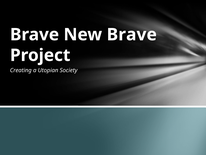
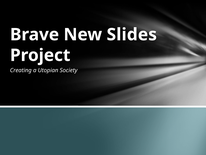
New Brave: Brave -> Slides (132, 34)
